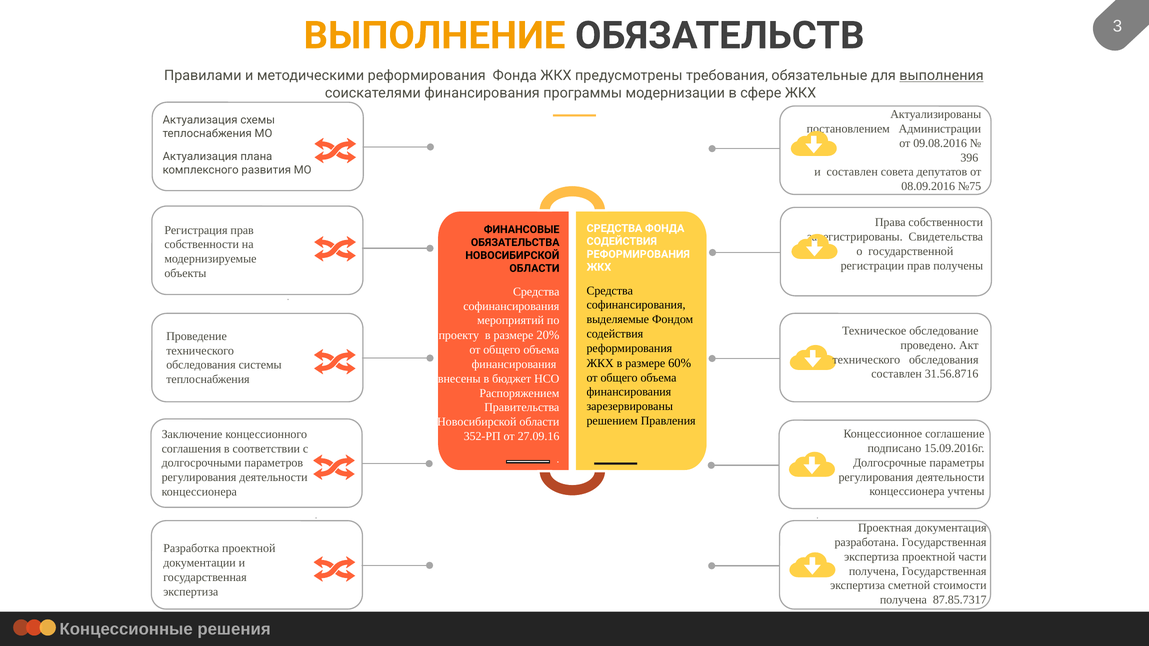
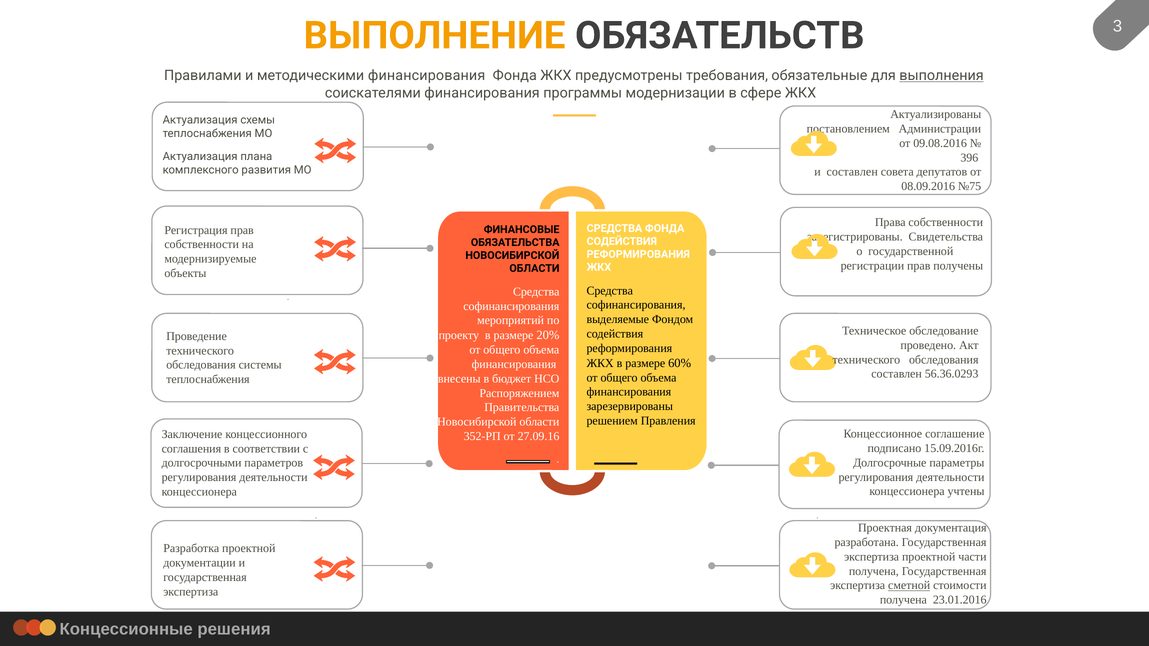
методическими реформирования: реформирования -> финансирования (427, 76)
31.56.8716: 31.56.8716 -> 56.36.0293 (952, 374)
сметной underline: none -> present (909, 586)
87.85.7317: 87.85.7317 -> 23.01.2016 (960, 600)
